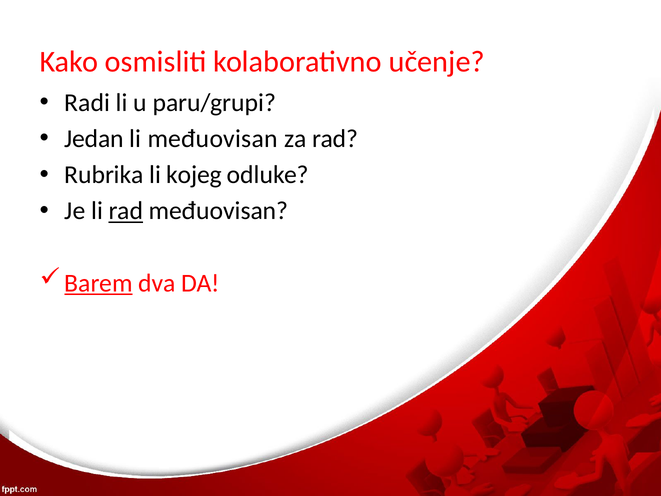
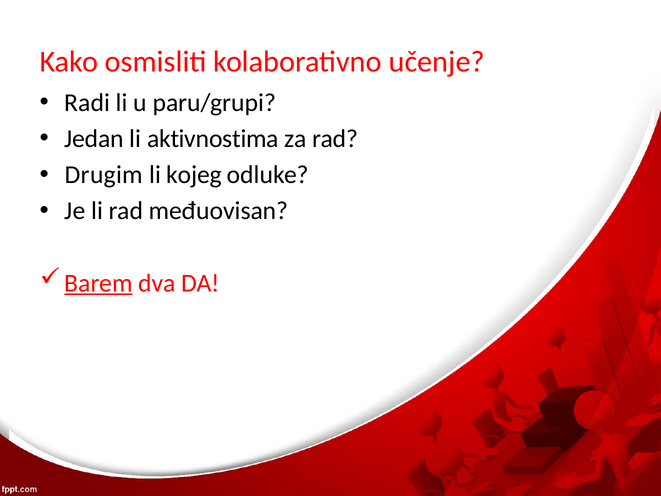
li međuovisan: međuovisan -> aktivnostima (213, 139)
Rubrika: Rubrika -> Drugim (104, 175)
rad underline: present -> none (126, 211)
